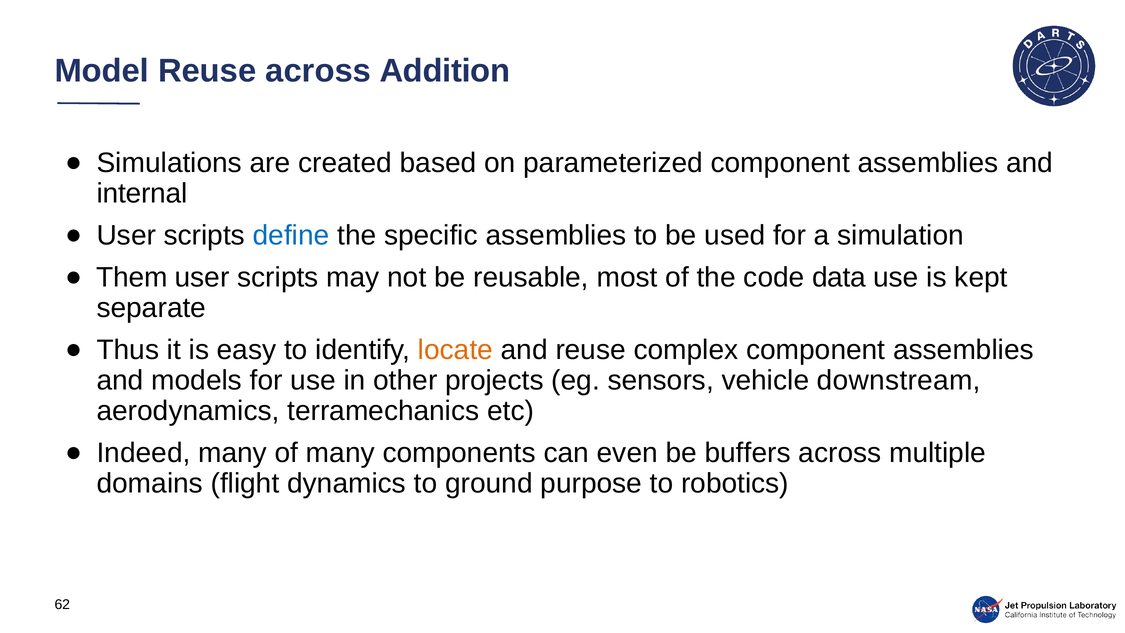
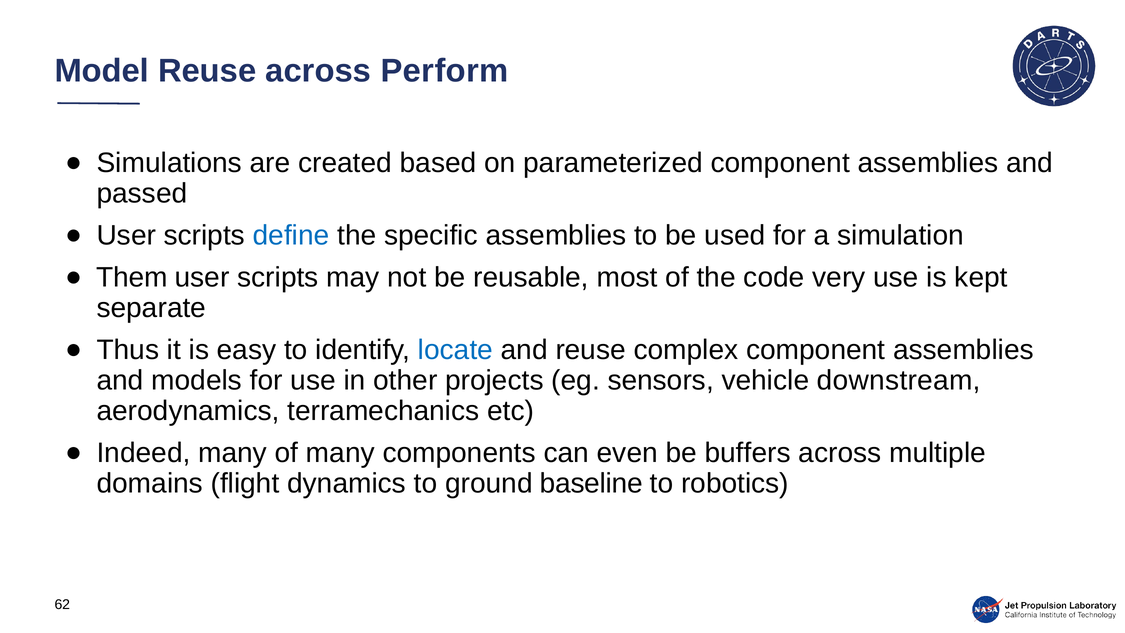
Addition: Addition -> Perform (445, 71)
internal: internal -> passed (142, 193)
data: data -> very (839, 278)
locate colour: orange -> blue (455, 350)
purpose: purpose -> baseline (591, 483)
